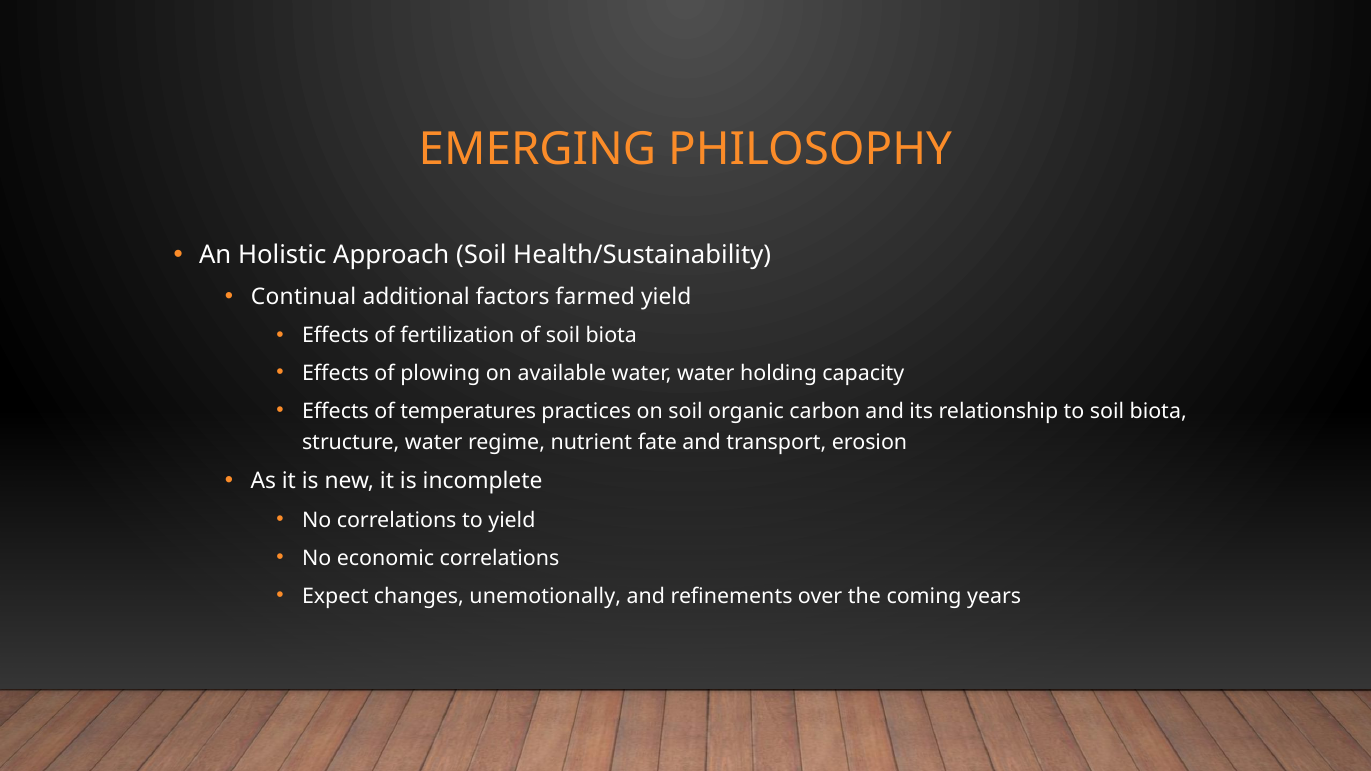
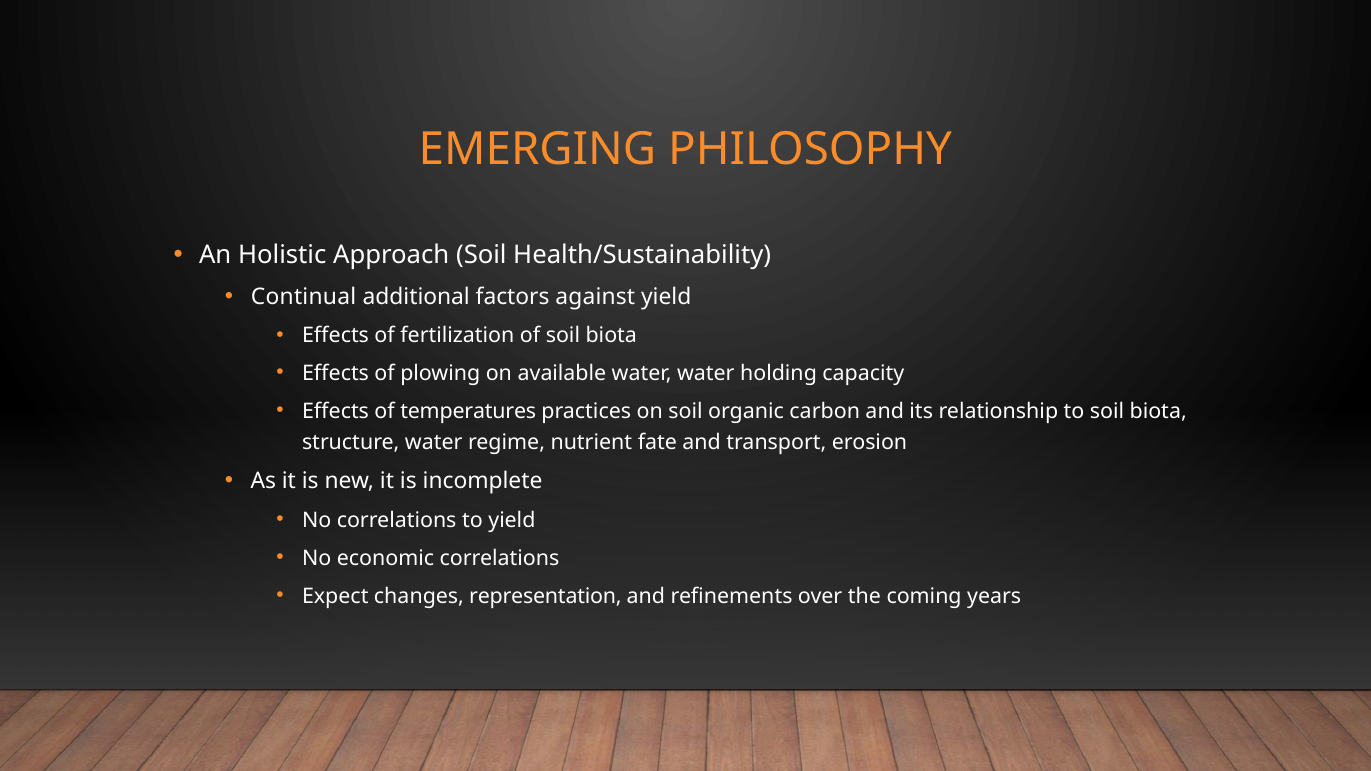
farmed: farmed -> against (595, 297)
unemotionally: unemotionally -> representation (545, 596)
